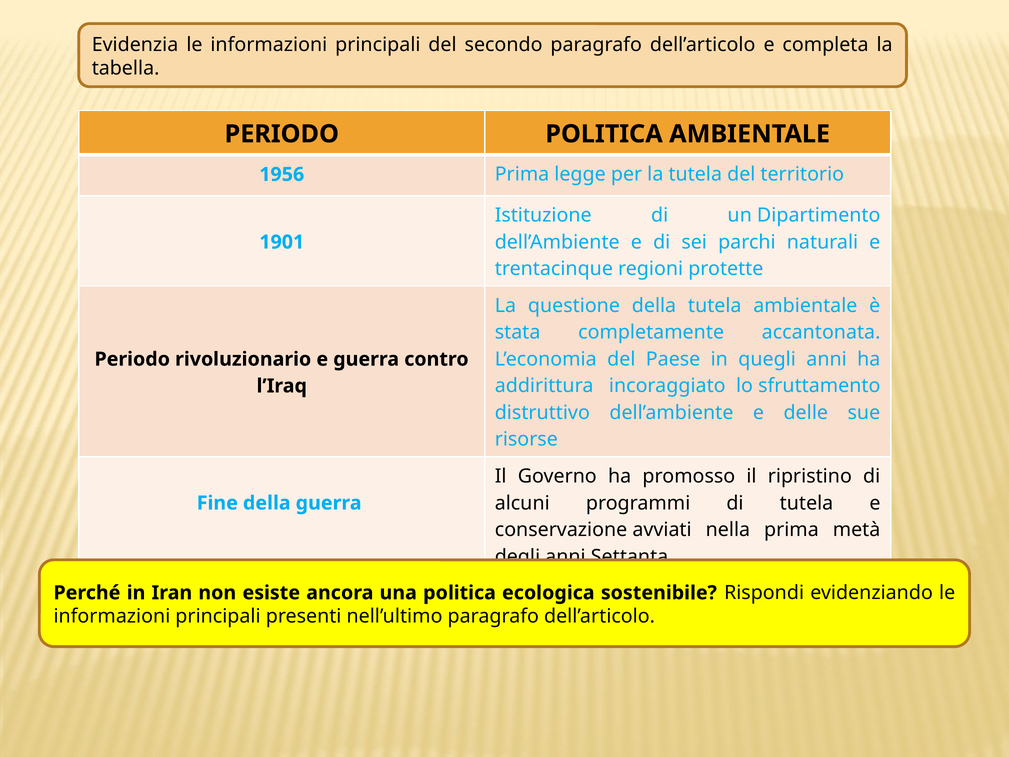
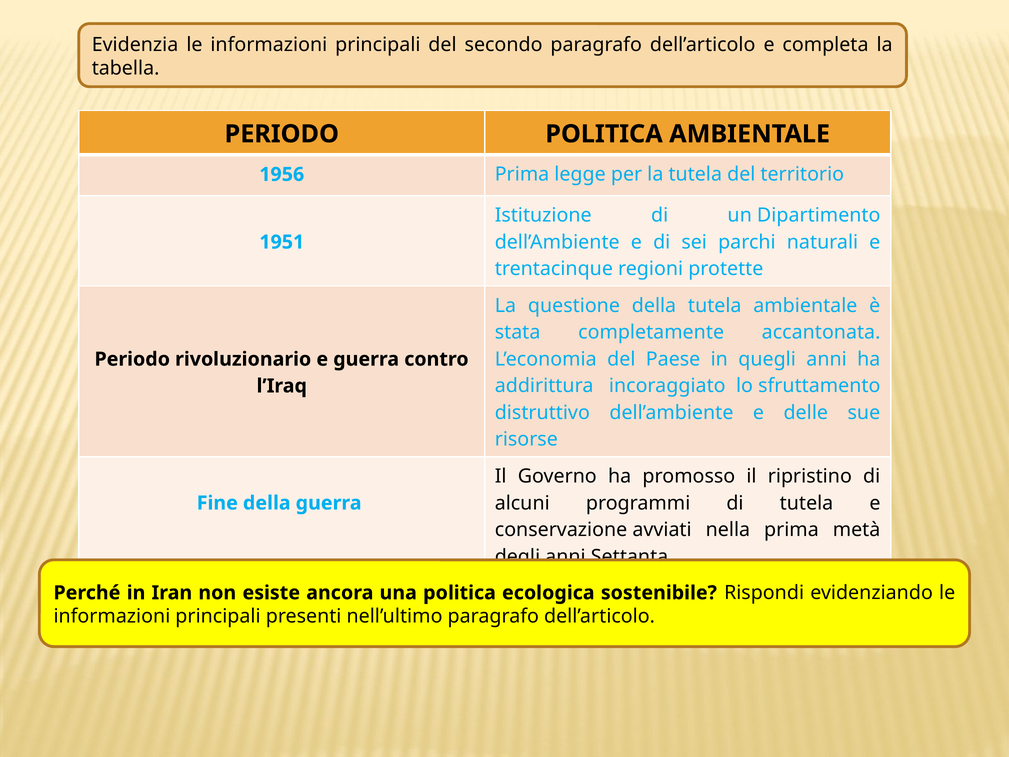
1901: 1901 -> 1951 (282, 242)
